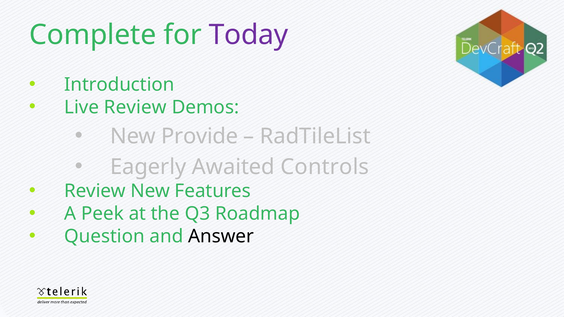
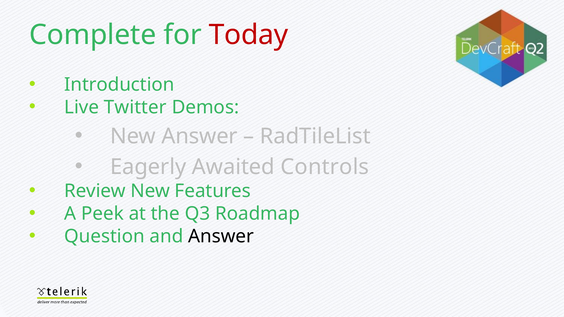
Today colour: purple -> red (249, 35)
Live Review: Review -> Twitter (135, 107)
New Provide: Provide -> Answer (200, 136)
